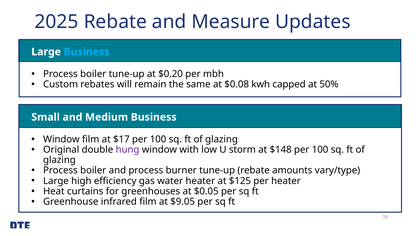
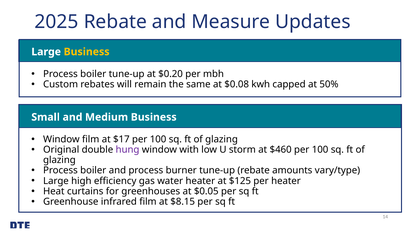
Business colour: light blue -> yellow (87, 52)
$148: $148 -> $460 (281, 150)
$9.05: $9.05 -> $8.15 (183, 202)
